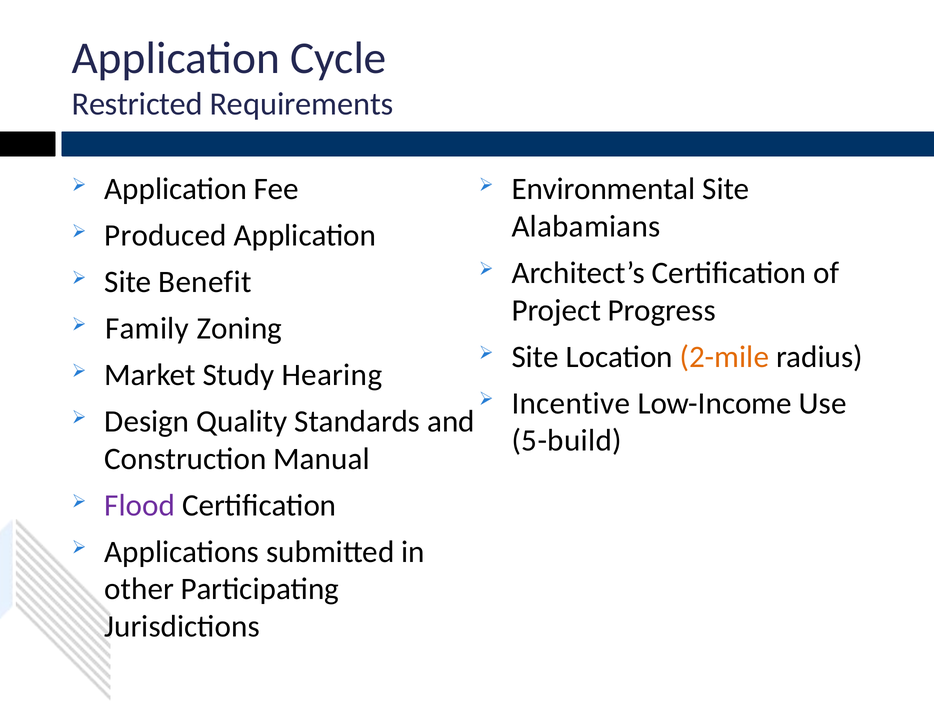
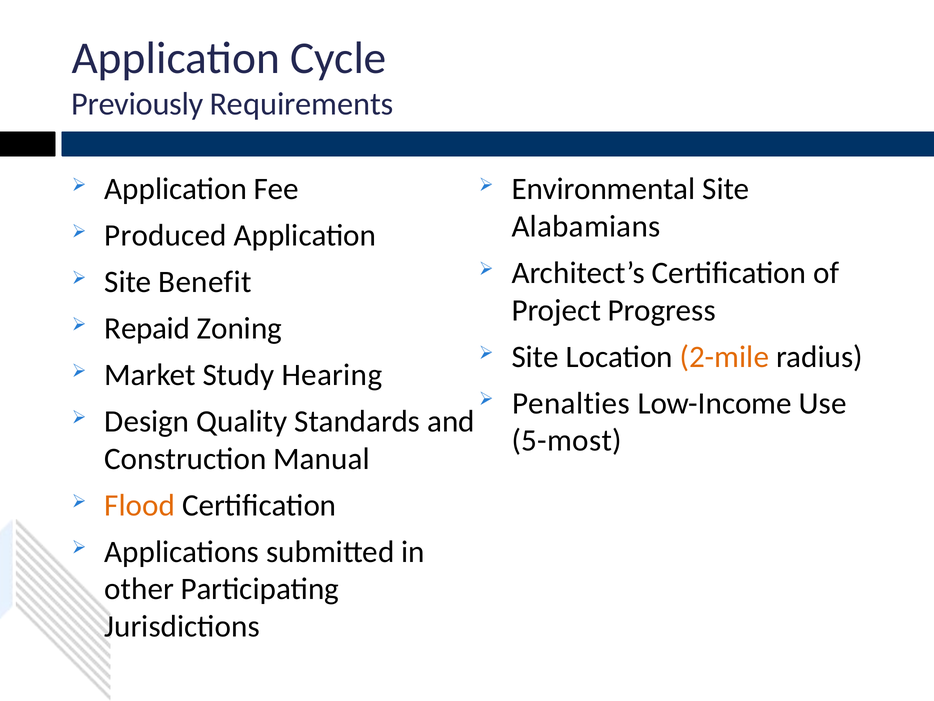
Restricted: Restricted -> Previously (137, 104)
Family: Family -> Repaid (147, 328)
Incentive: Incentive -> Penalties (571, 403)
5-build: 5-build -> 5-most (567, 440)
Flood colour: purple -> orange (140, 505)
